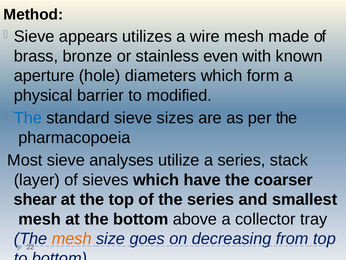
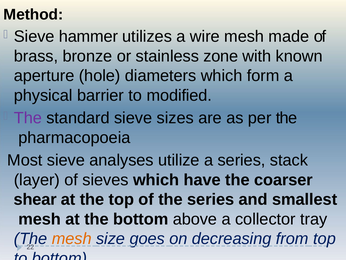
appears: appears -> hammer (88, 36)
even: even -> zone (221, 56)
The colour: blue -> purple (28, 118)
